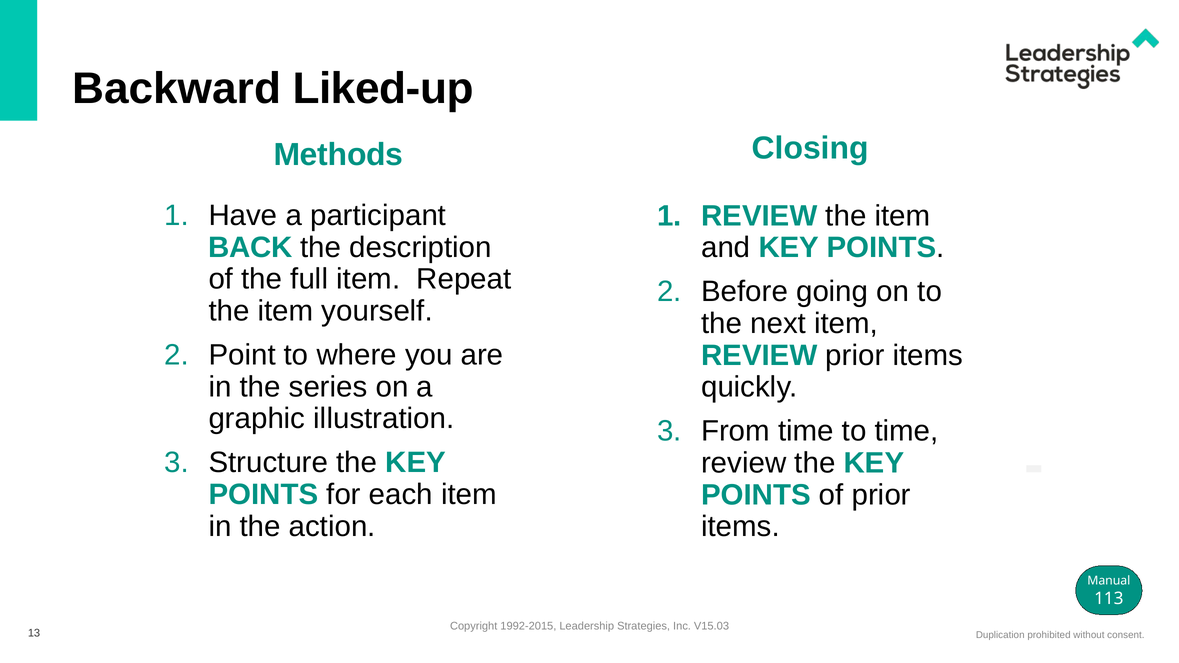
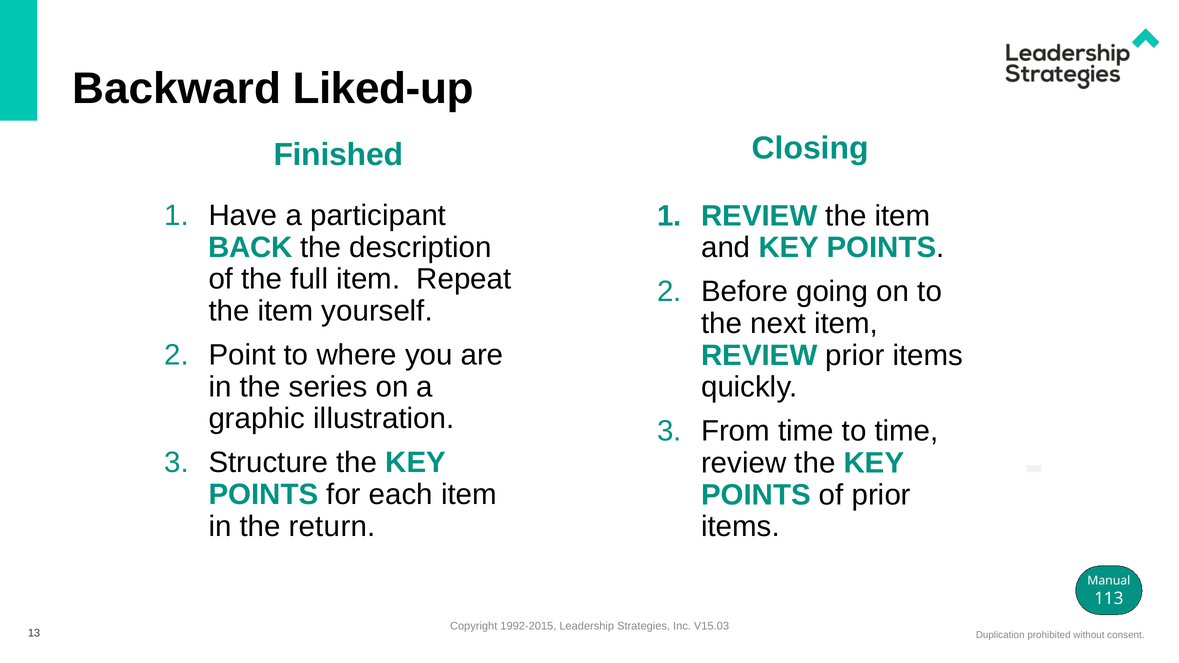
Methods: Methods -> Finished (338, 155)
action: action -> return (332, 527)
